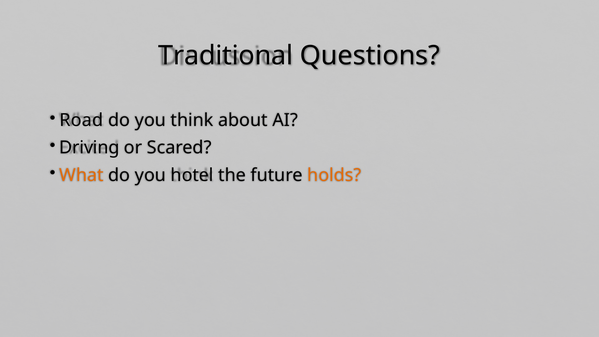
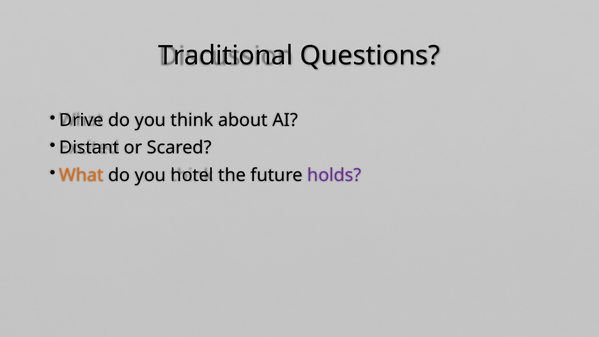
Road: Road -> Drive (82, 120)
Driving: Driving -> Distant (89, 148)
holds colour: orange -> purple (334, 175)
